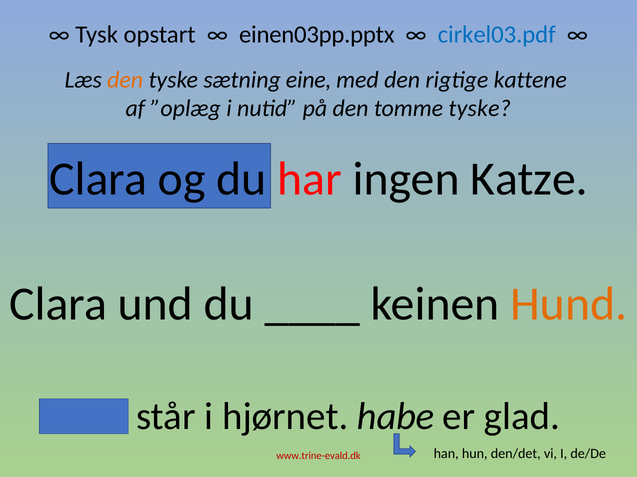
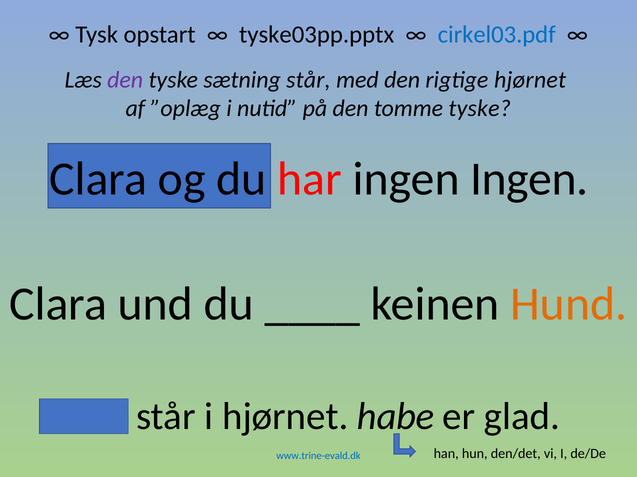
einen03pp.pptx: einen03pp.pptx -> tyske03pp.pptx (317, 34)
den colour: orange -> purple (125, 80)
sætning eine: eine -> står (308, 80)
rigtige kattene: kattene -> hjørnet (530, 80)
ingen Katze: Katze -> Ingen (529, 179)
www.trine-evald.dk colour: red -> blue (318, 456)
